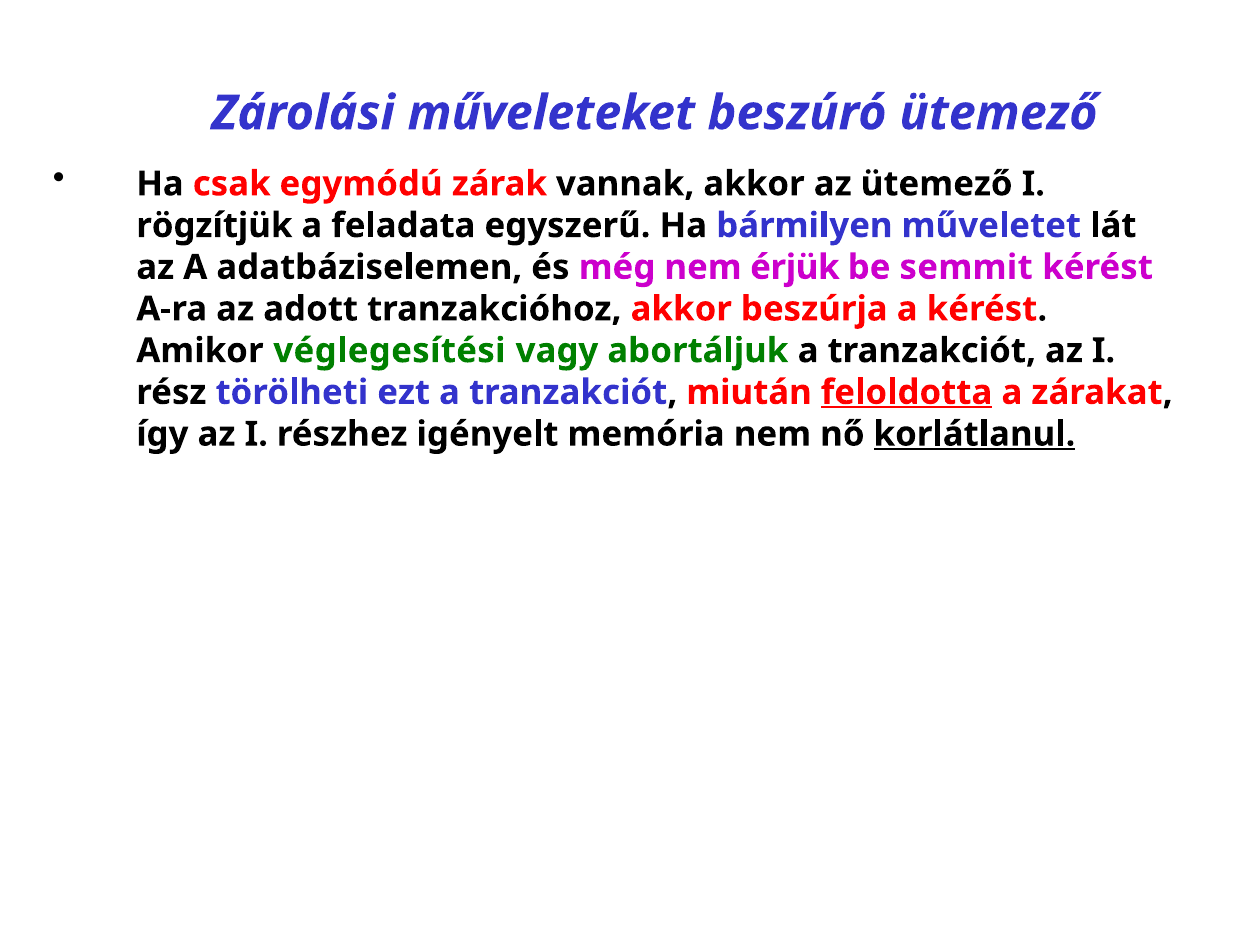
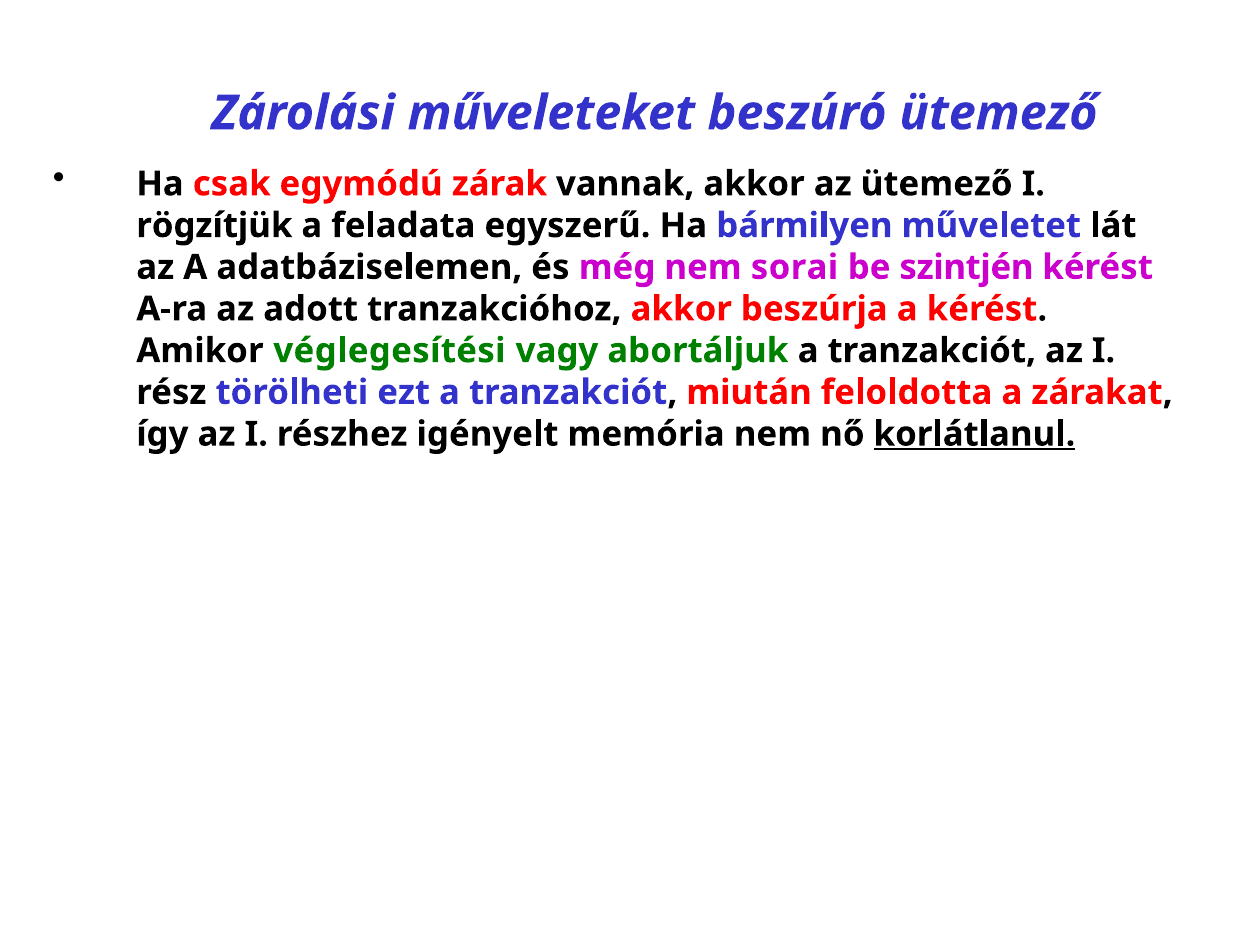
érjük: érjük -> sorai (794, 267)
semmit: semmit -> szintjén (966, 267)
feloldotta underline: present -> none (907, 393)
